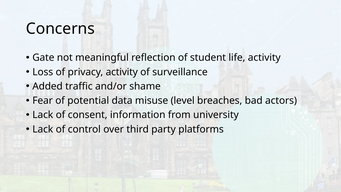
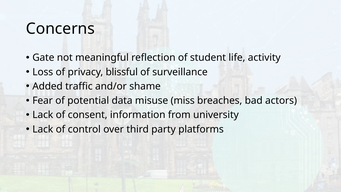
privacy activity: activity -> blissful (122, 72)
level: level -> miss (183, 101)
